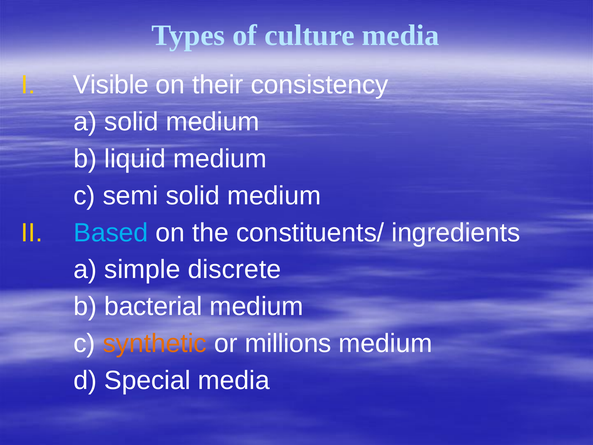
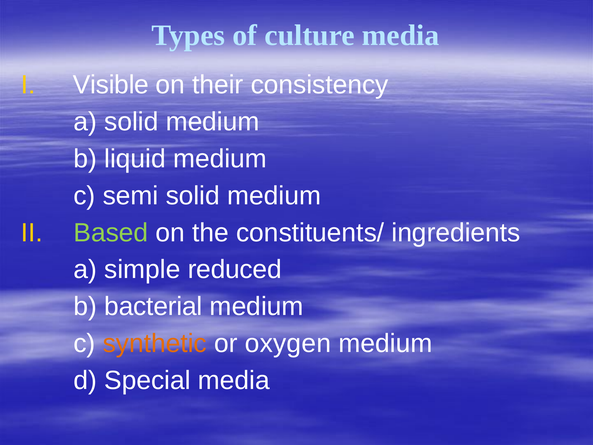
Based colour: light blue -> light green (111, 233)
discrete: discrete -> reduced (235, 269)
millions: millions -> oxygen (288, 343)
